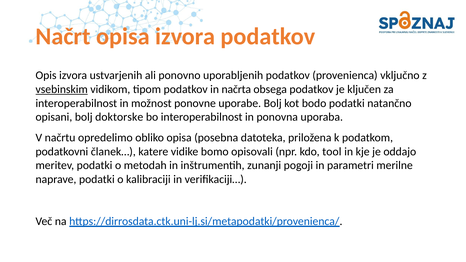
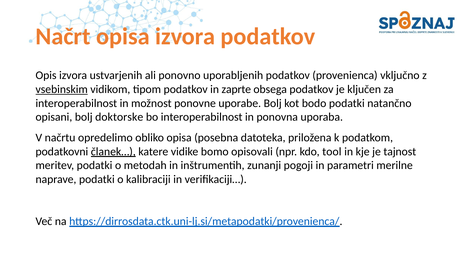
načrta: načrta -> zaprte (236, 89)
članek… underline: none -> present (113, 152)
oddajo: oddajo -> tajnost (400, 152)
